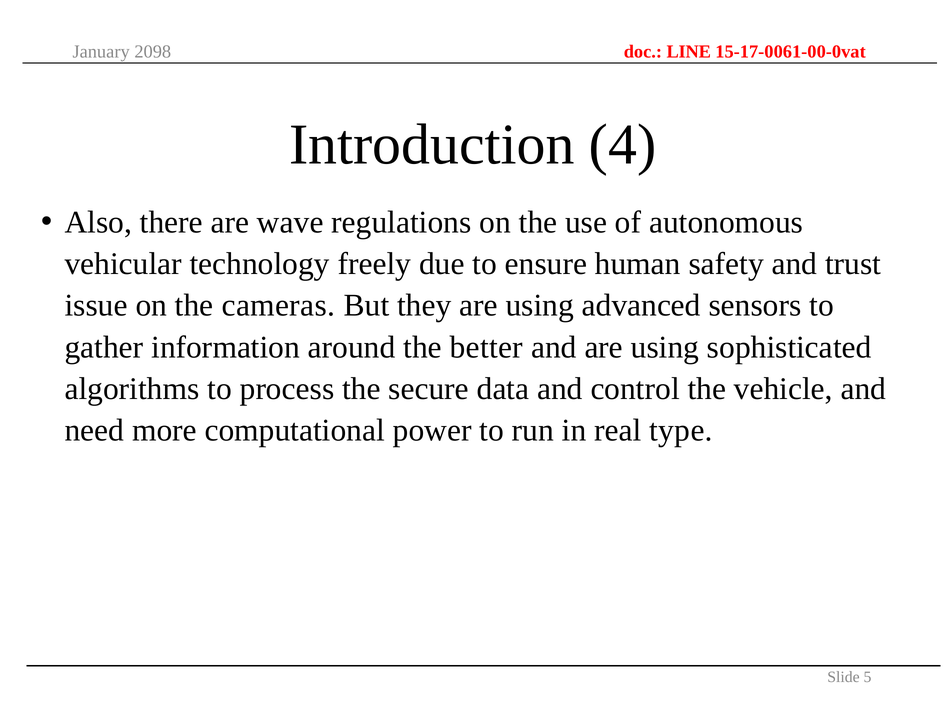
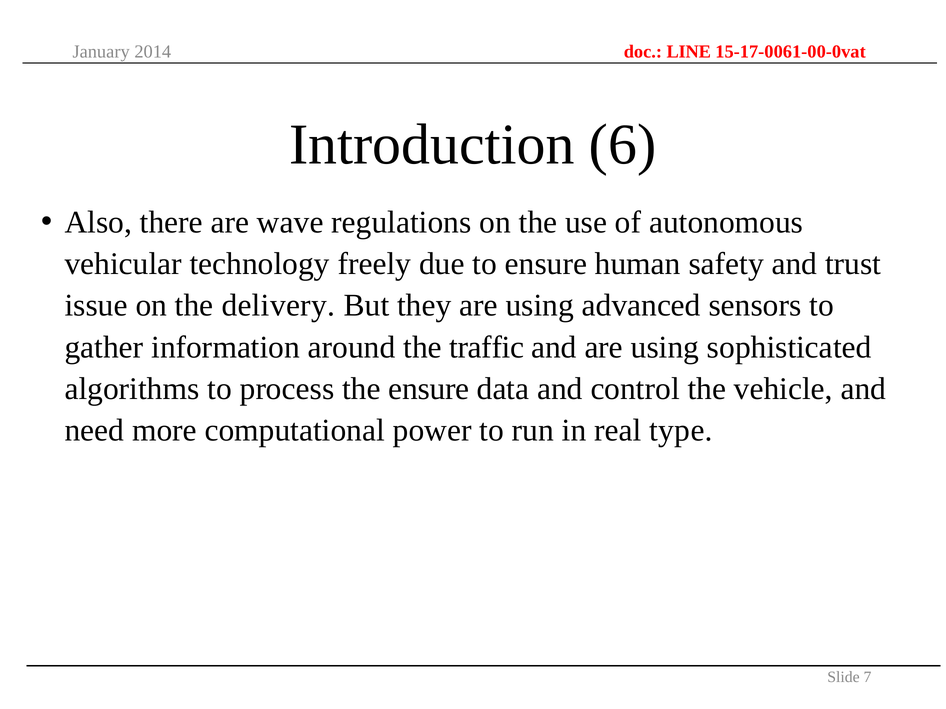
2098: 2098 -> 2014 (153, 52)
4: 4 -> 6 (623, 145)
cameras: cameras -> delivery (278, 306)
better: better -> traffic (487, 347)
the secure: secure -> ensure (429, 389)
5: 5 -> 7 (868, 678)
